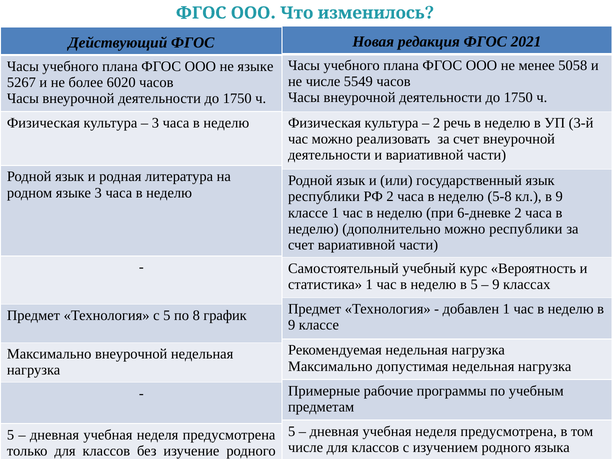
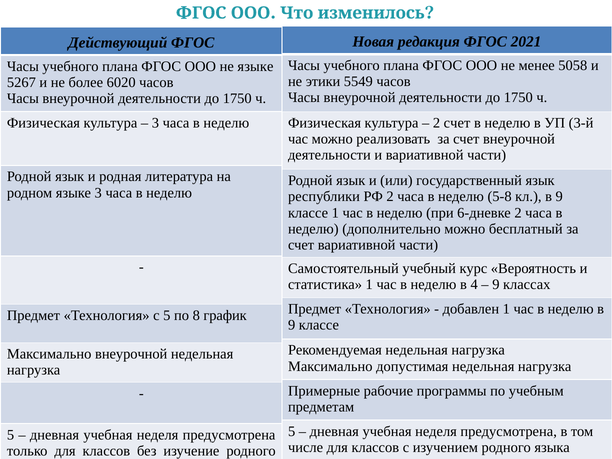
не числе: числе -> этики (323, 82)
2 речь: речь -> счет (457, 123)
можно республики: республики -> бесплатный (526, 229)
в 5: 5 -> 4 (474, 285)
